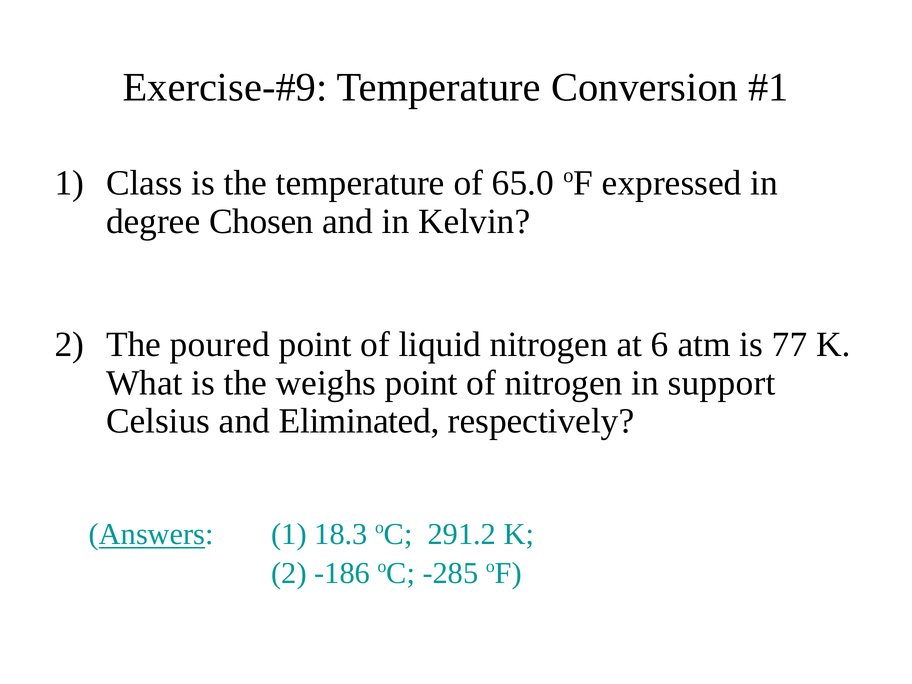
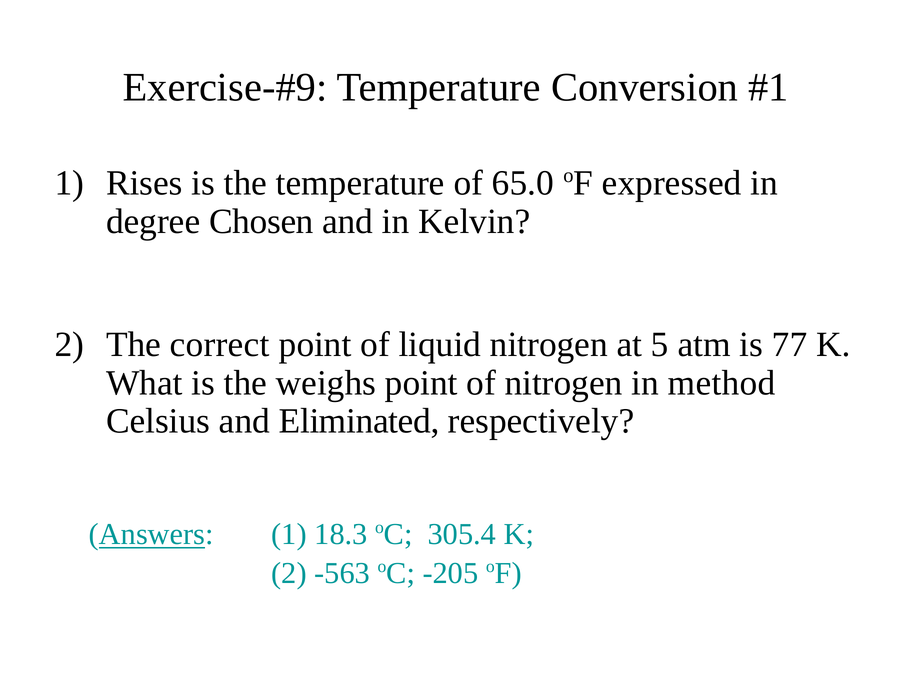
Class: Class -> Rises (144, 183)
poured: poured -> correct (220, 345)
6: 6 -> 5 (660, 345)
support: support -> method (722, 383)
291.2: 291.2 -> 305.4 (462, 534)
-186: -186 -> -563 (342, 573)
-285: -285 -> -205 (450, 573)
